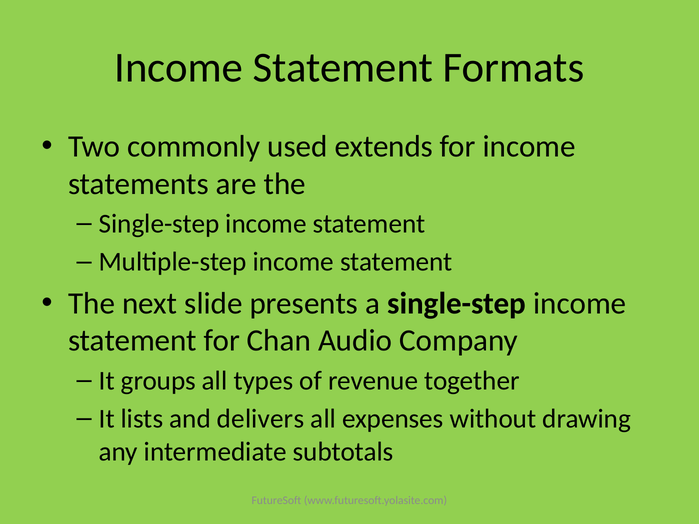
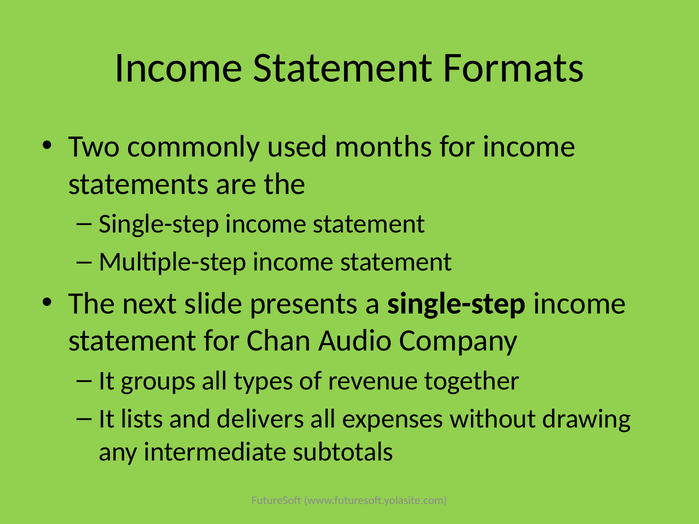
extends: extends -> months (383, 147)
